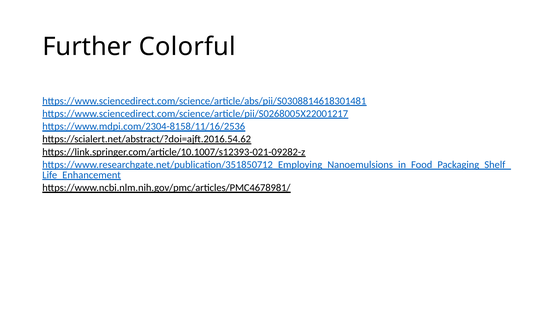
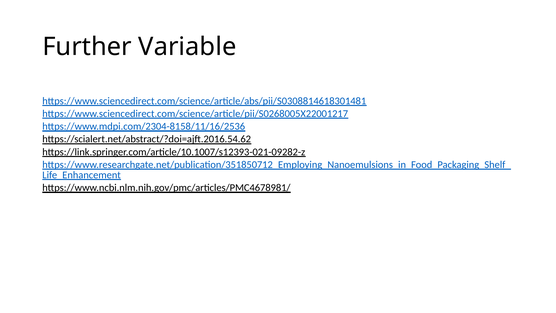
Colorful: Colorful -> Variable (187, 47)
